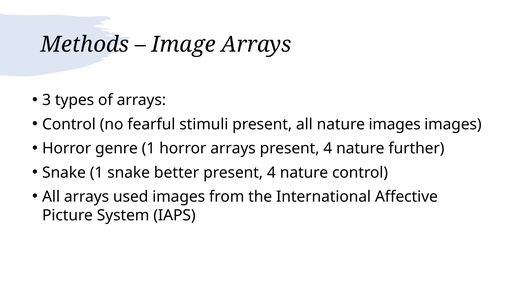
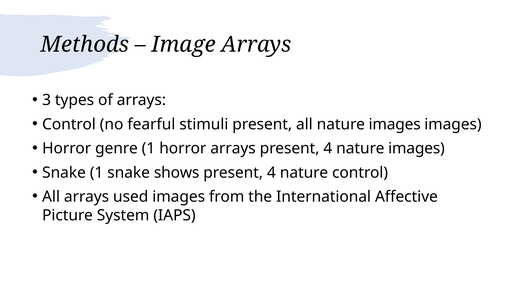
4 nature further: further -> images (417, 148)
better: better -> shows (177, 172)
